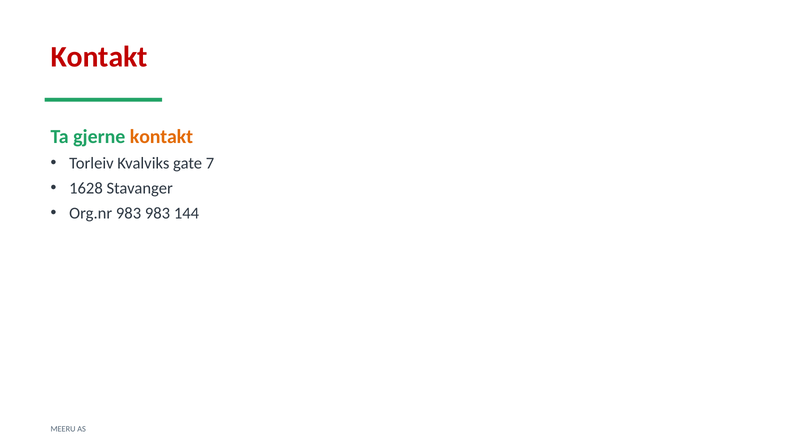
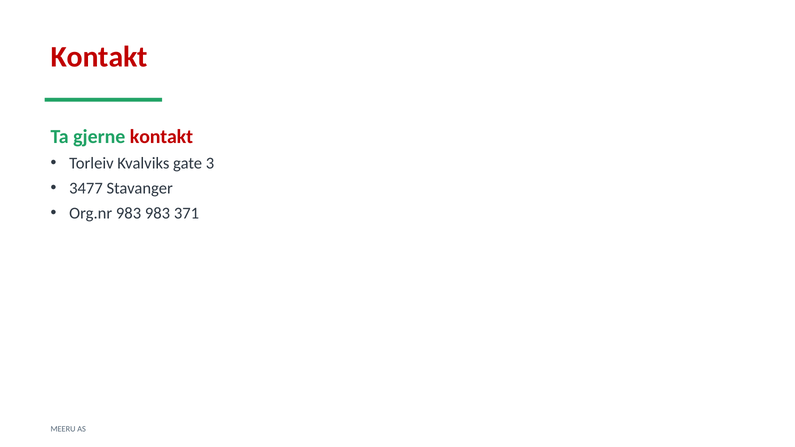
kontakt colour: orange -> red (161, 137)
7: 7 -> 3 (210, 163)
1628: 1628 -> 3477 (86, 188)
144: 144 -> 371 (186, 213)
